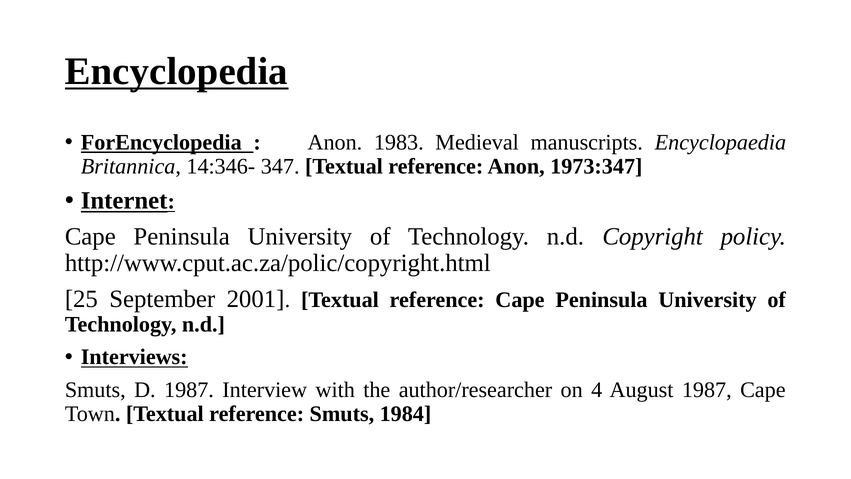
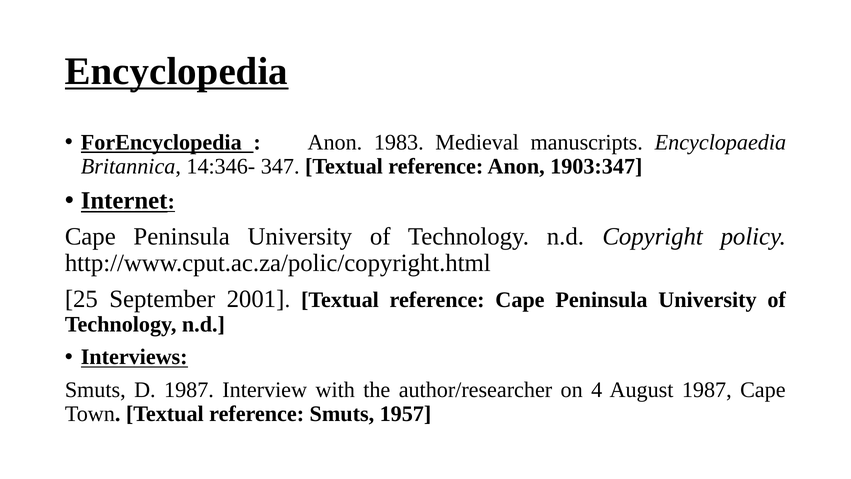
1973:347: 1973:347 -> 1903:347 (596, 166)
1984: 1984 -> 1957 (405, 414)
